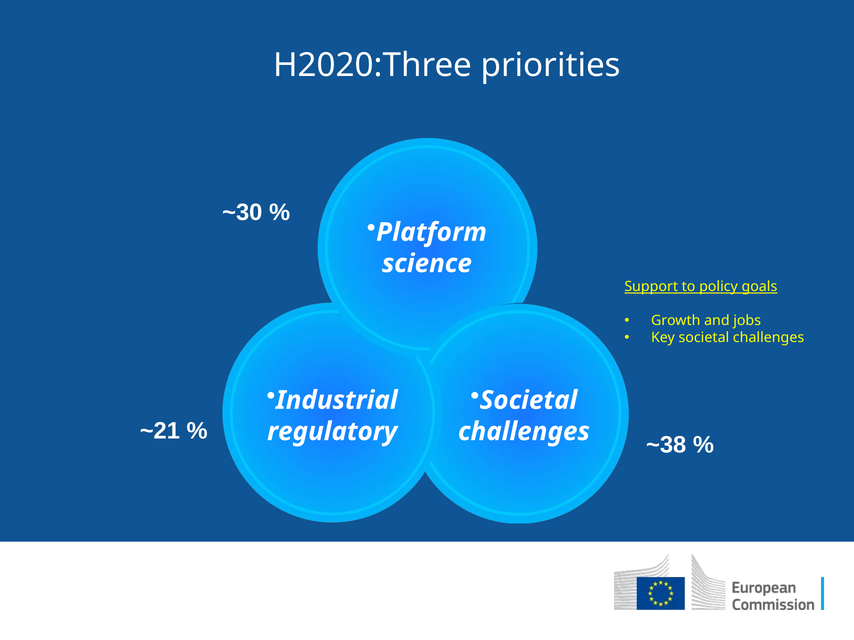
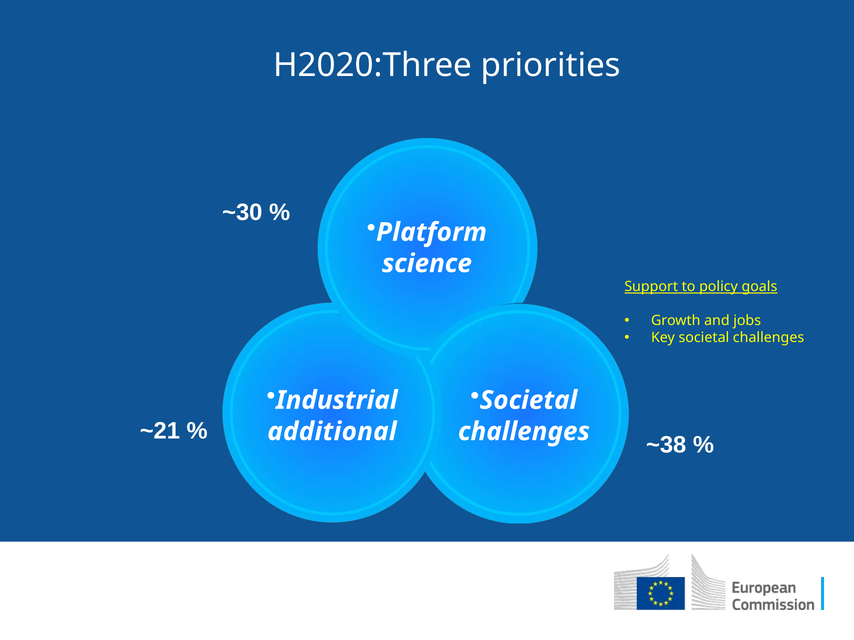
regulatory: regulatory -> additional (332, 432)
